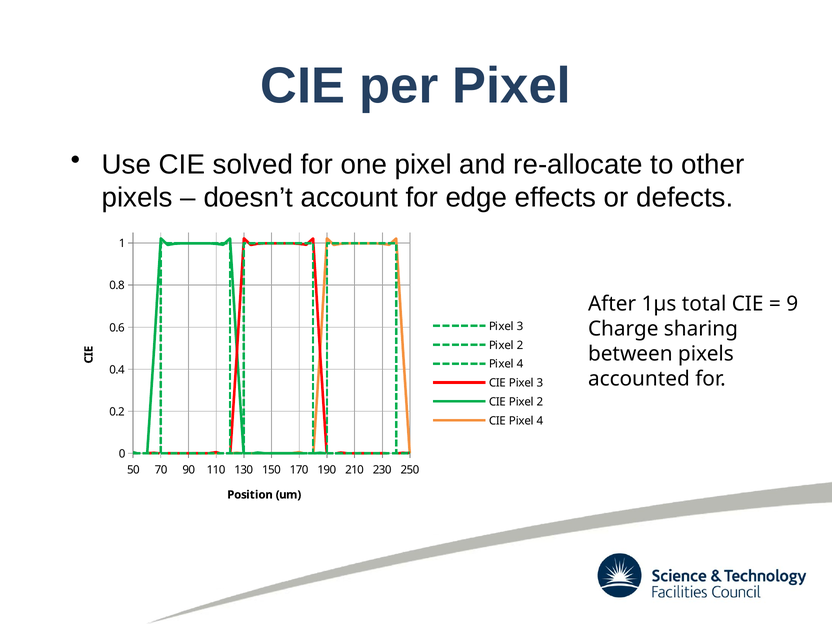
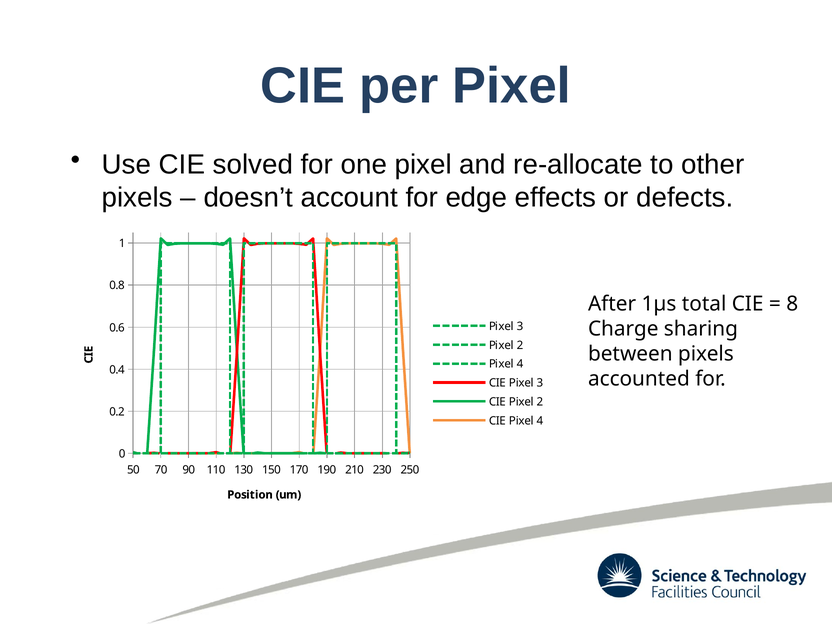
9: 9 -> 8 (792, 304)
